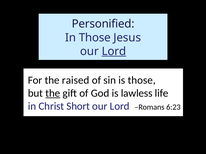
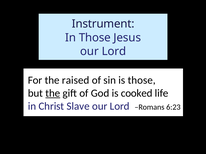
Personified: Personified -> Instrument (103, 24)
Lord underline: present -> none (114, 51)
lawless: lawless -> cooked (137, 93)
Short: Short -> Slave (78, 107)
